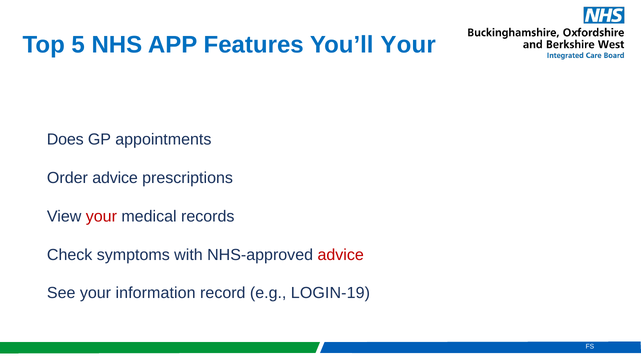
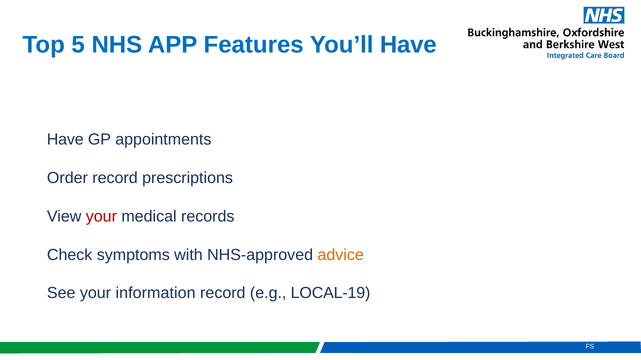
You’ll Your: Your -> Have (408, 45)
Does: Does -> Have (65, 140)
Order advice: advice -> record (115, 178)
advice colour: red -> orange (341, 255)
LOGIN-19: LOGIN-19 -> LOCAL-19 (331, 294)
